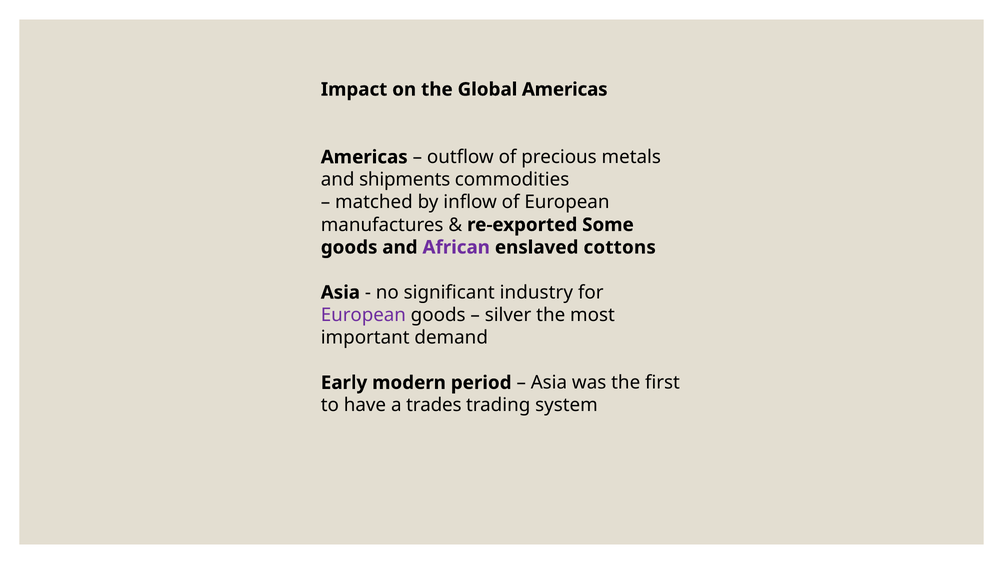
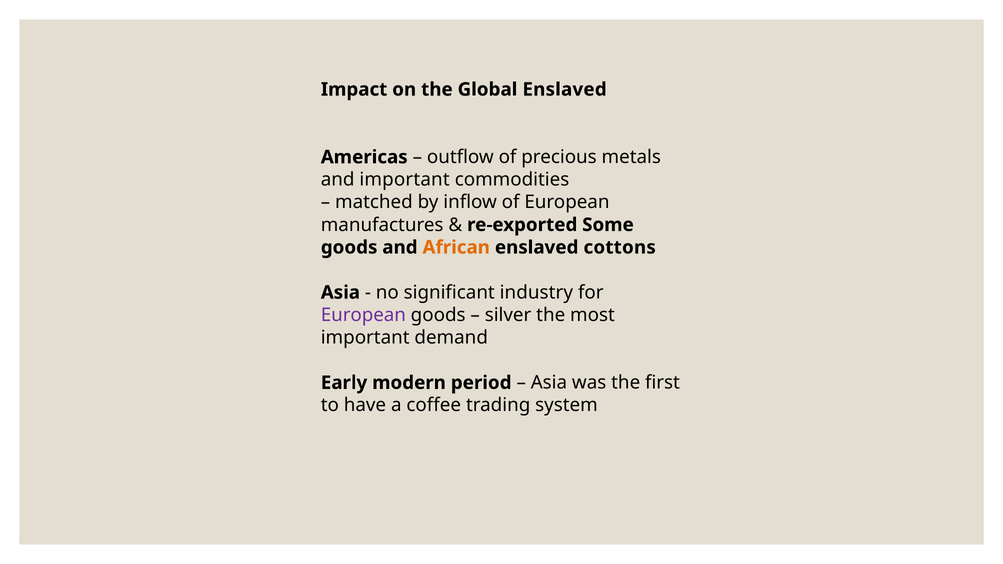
Global Americas: Americas -> Enslaved (565, 89)
and shipments: shipments -> important (405, 180)
African colour: purple -> orange (456, 247)
trades: trades -> coffee (434, 405)
